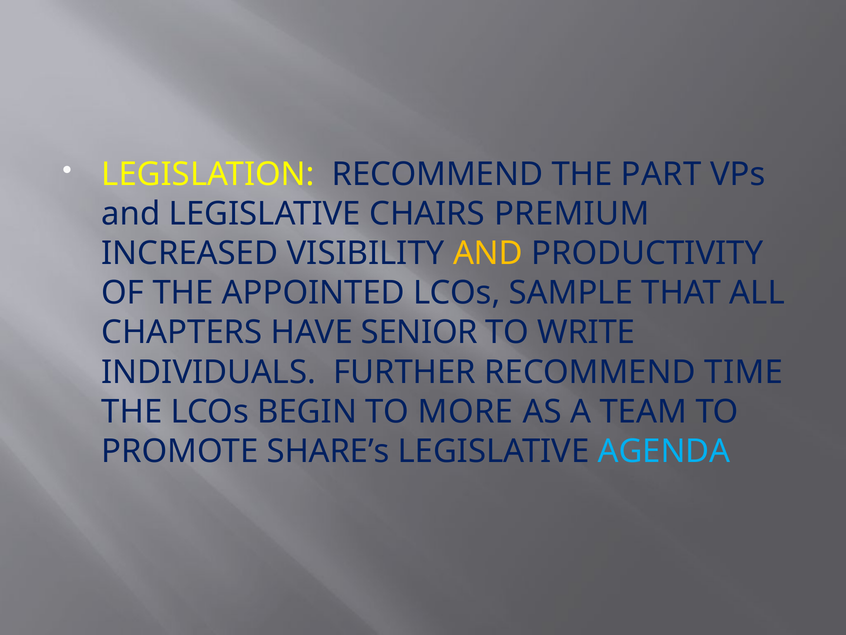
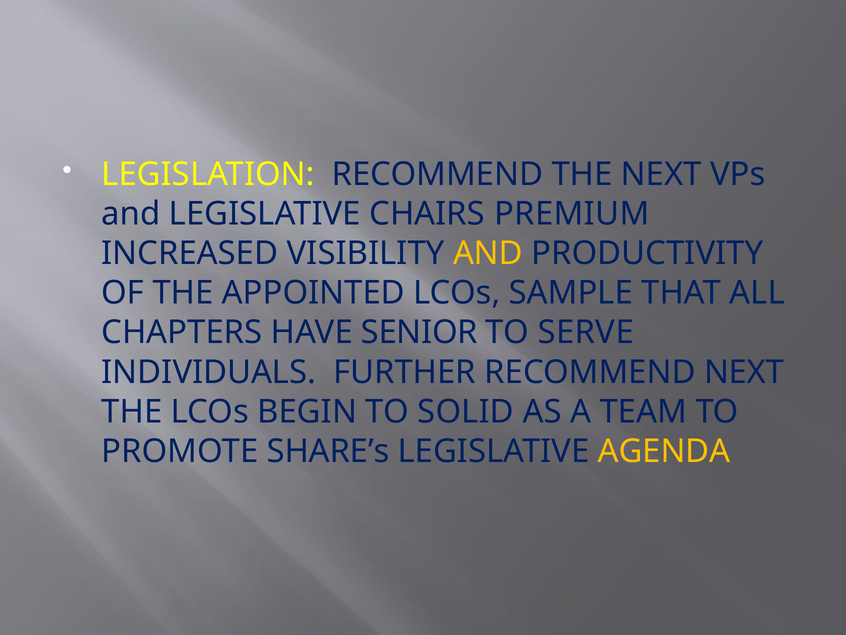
THE PART: PART -> NEXT (661, 174)
WRITE: WRITE -> SERVE (586, 332)
RECOMMEND TIME: TIME -> NEXT (744, 372)
MORE: MORE -> SOLID (466, 411)
AGENDA colour: light blue -> yellow (664, 451)
